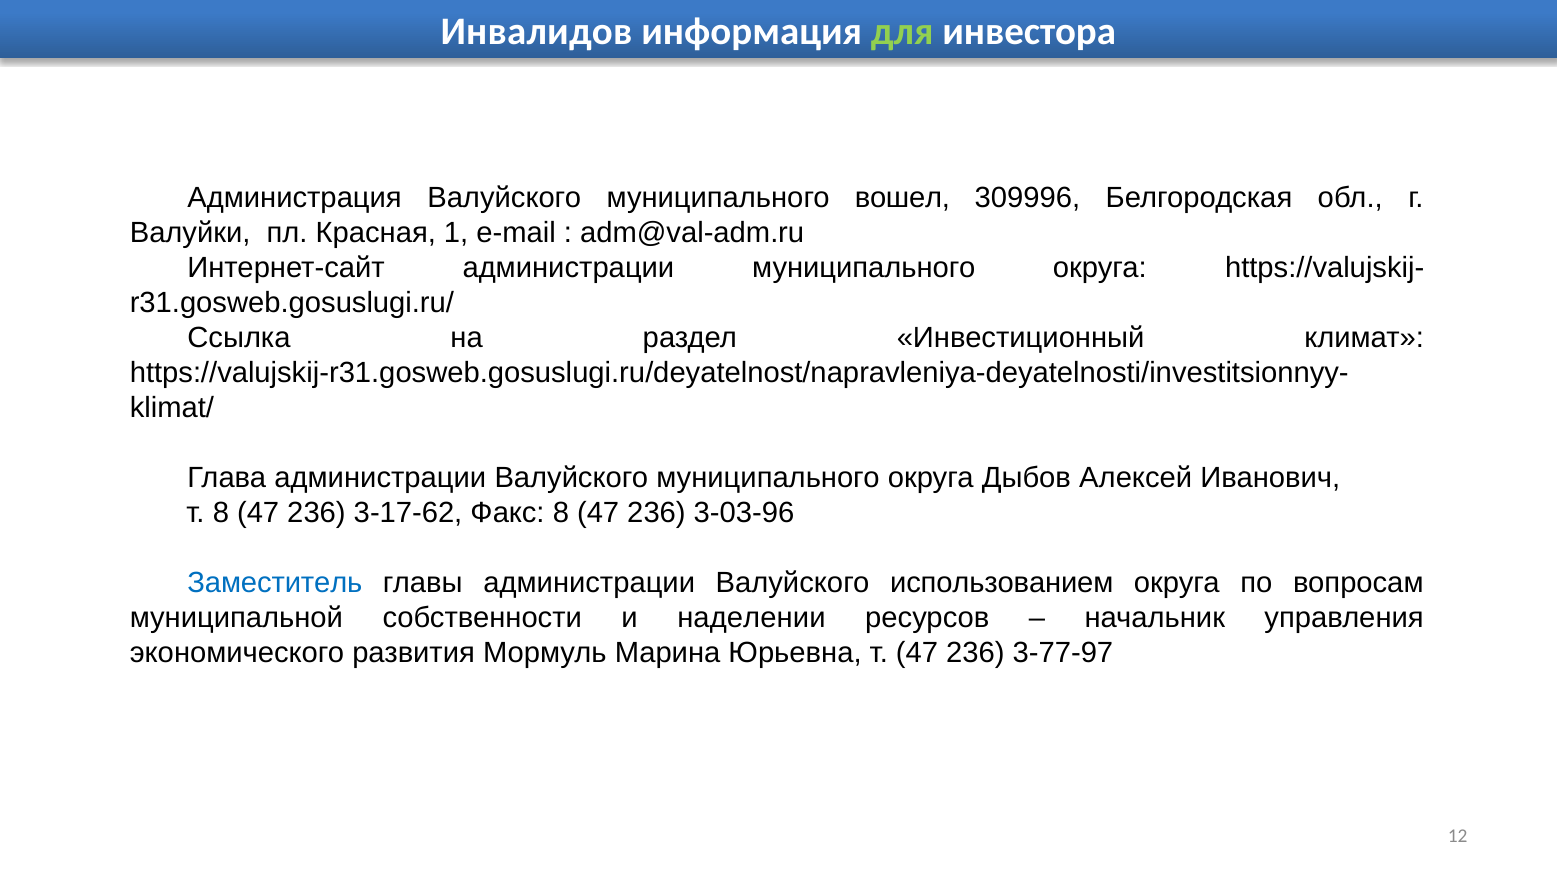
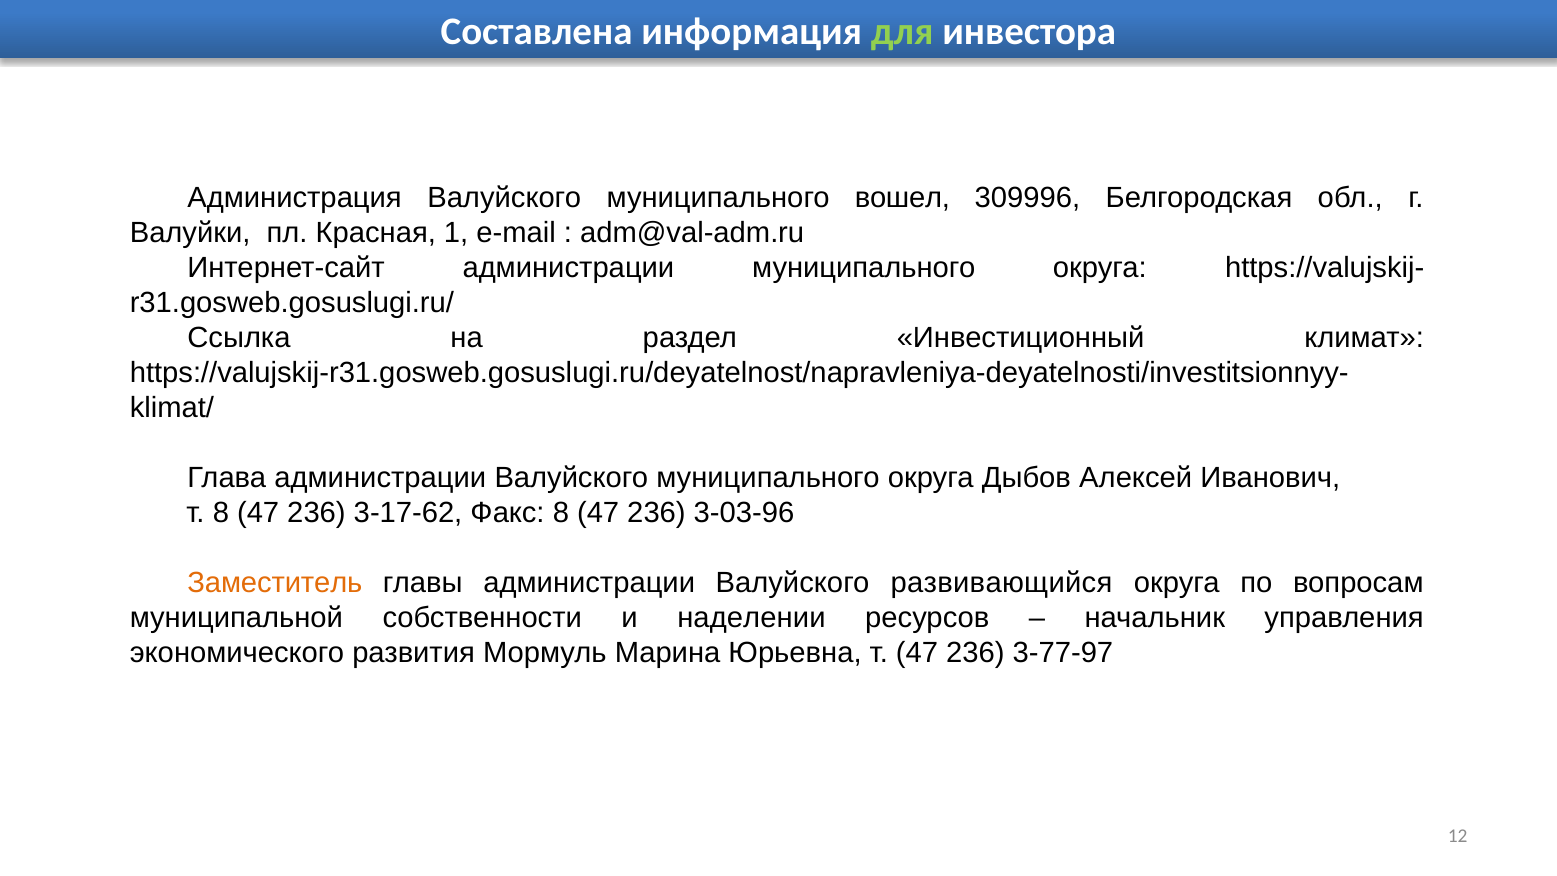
Инвалидов: Инвалидов -> Составлена (537, 32)
Заместитель colour: blue -> orange (275, 583)
использованием: использованием -> развивающийся (1002, 583)
